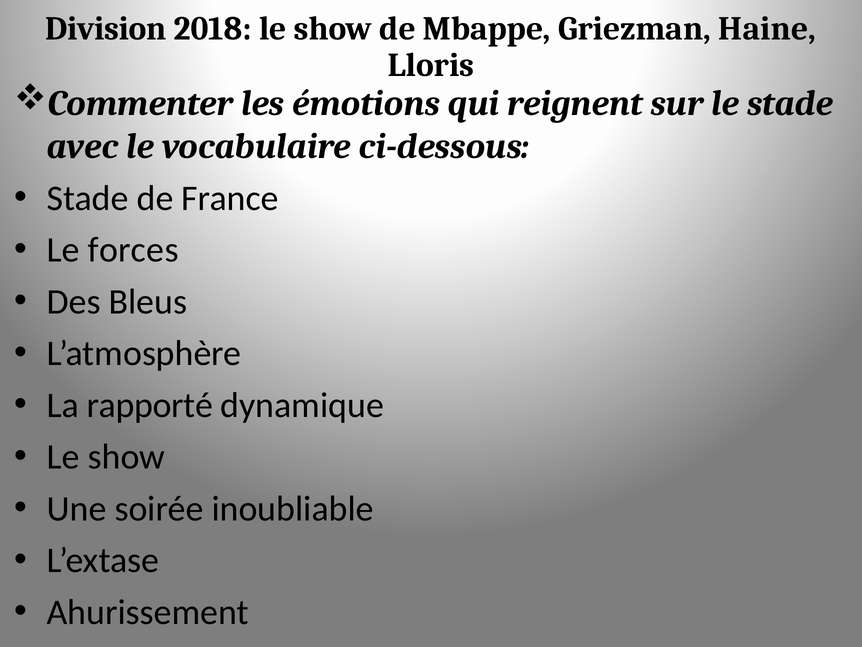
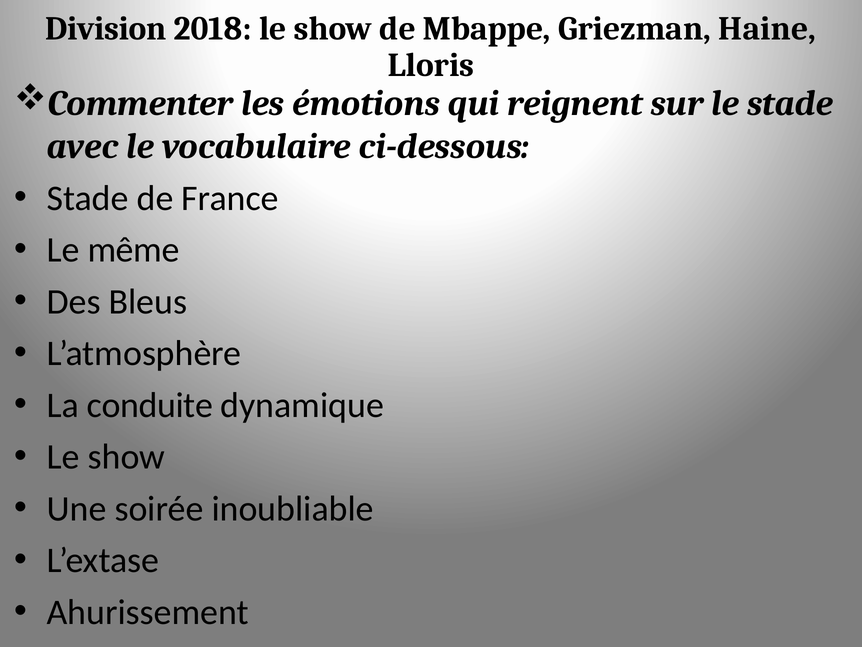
forces: forces -> même (133, 250)
rapporté: rapporté -> conduite (150, 405)
